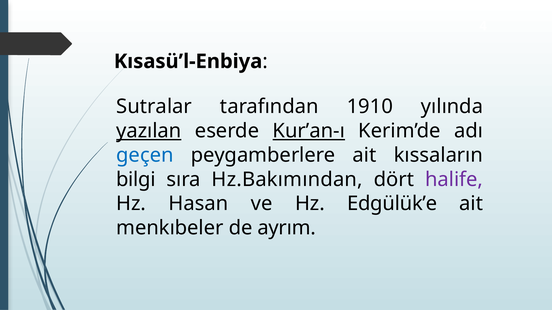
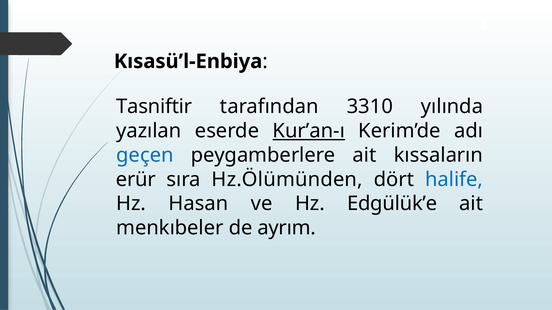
Sutralar: Sutralar -> Tasniftir (154, 107)
1910: 1910 -> 3310 (370, 107)
yazılan underline: present -> none (149, 131)
bilgi: bilgi -> erür (136, 179)
Hz.Bakımından: Hz.Bakımından -> Hz.Ölümünden (287, 179)
halife colour: purple -> blue (454, 179)
